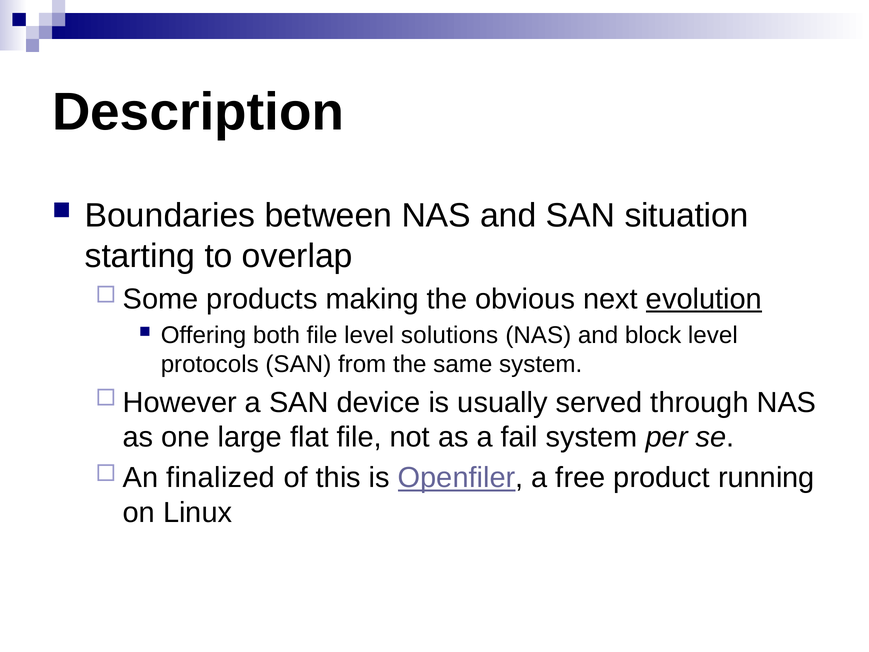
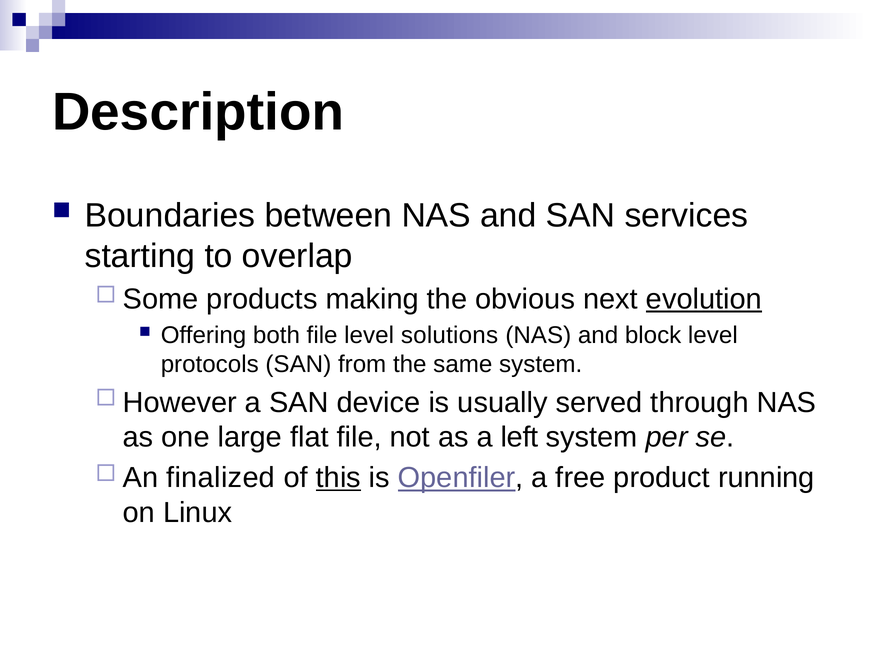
situation: situation -> services (686, 215)
fail: fail -> left (519, 437)
this underline: none -> present (338, 478)
